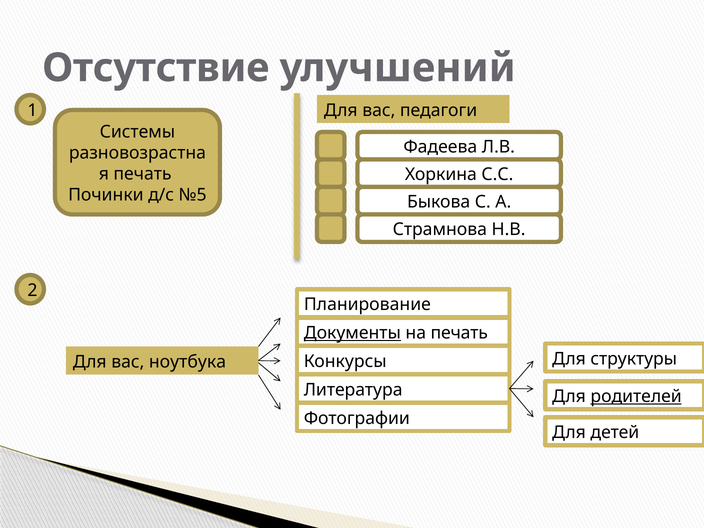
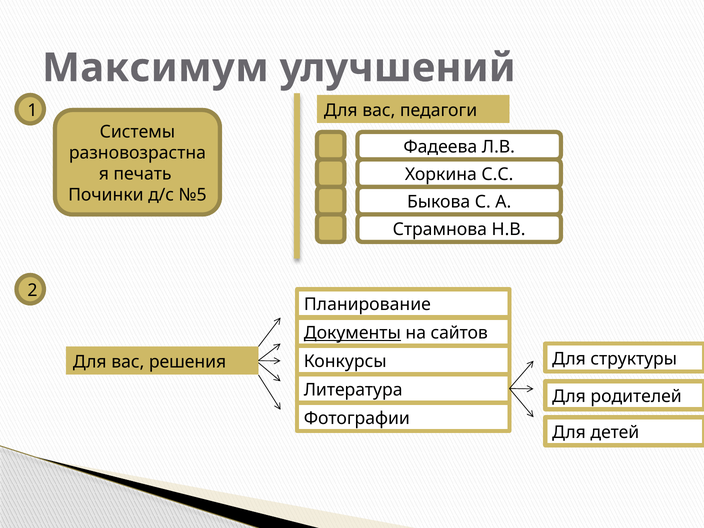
Отсутствие: Отсутствие -> Максимум (155, 68)
на печать: печать -> сайтов (459, 333)
ноутбука: ноутбука -> решения (188, 362)
родителей underline: present -> none (636, 397)
